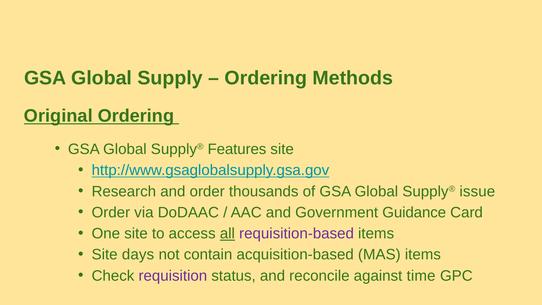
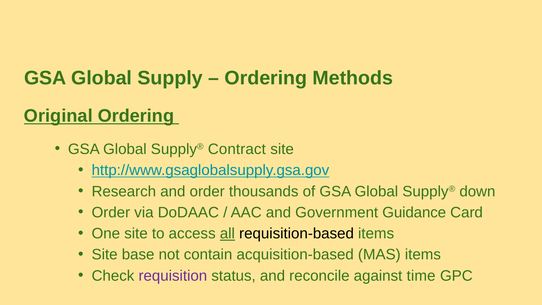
Features: Features -> Contract (237, 149)
issue: issue -> down (477, 191)
requisition-based colour: purple -> black (297, 233)
days: days -> base (138, 255)
